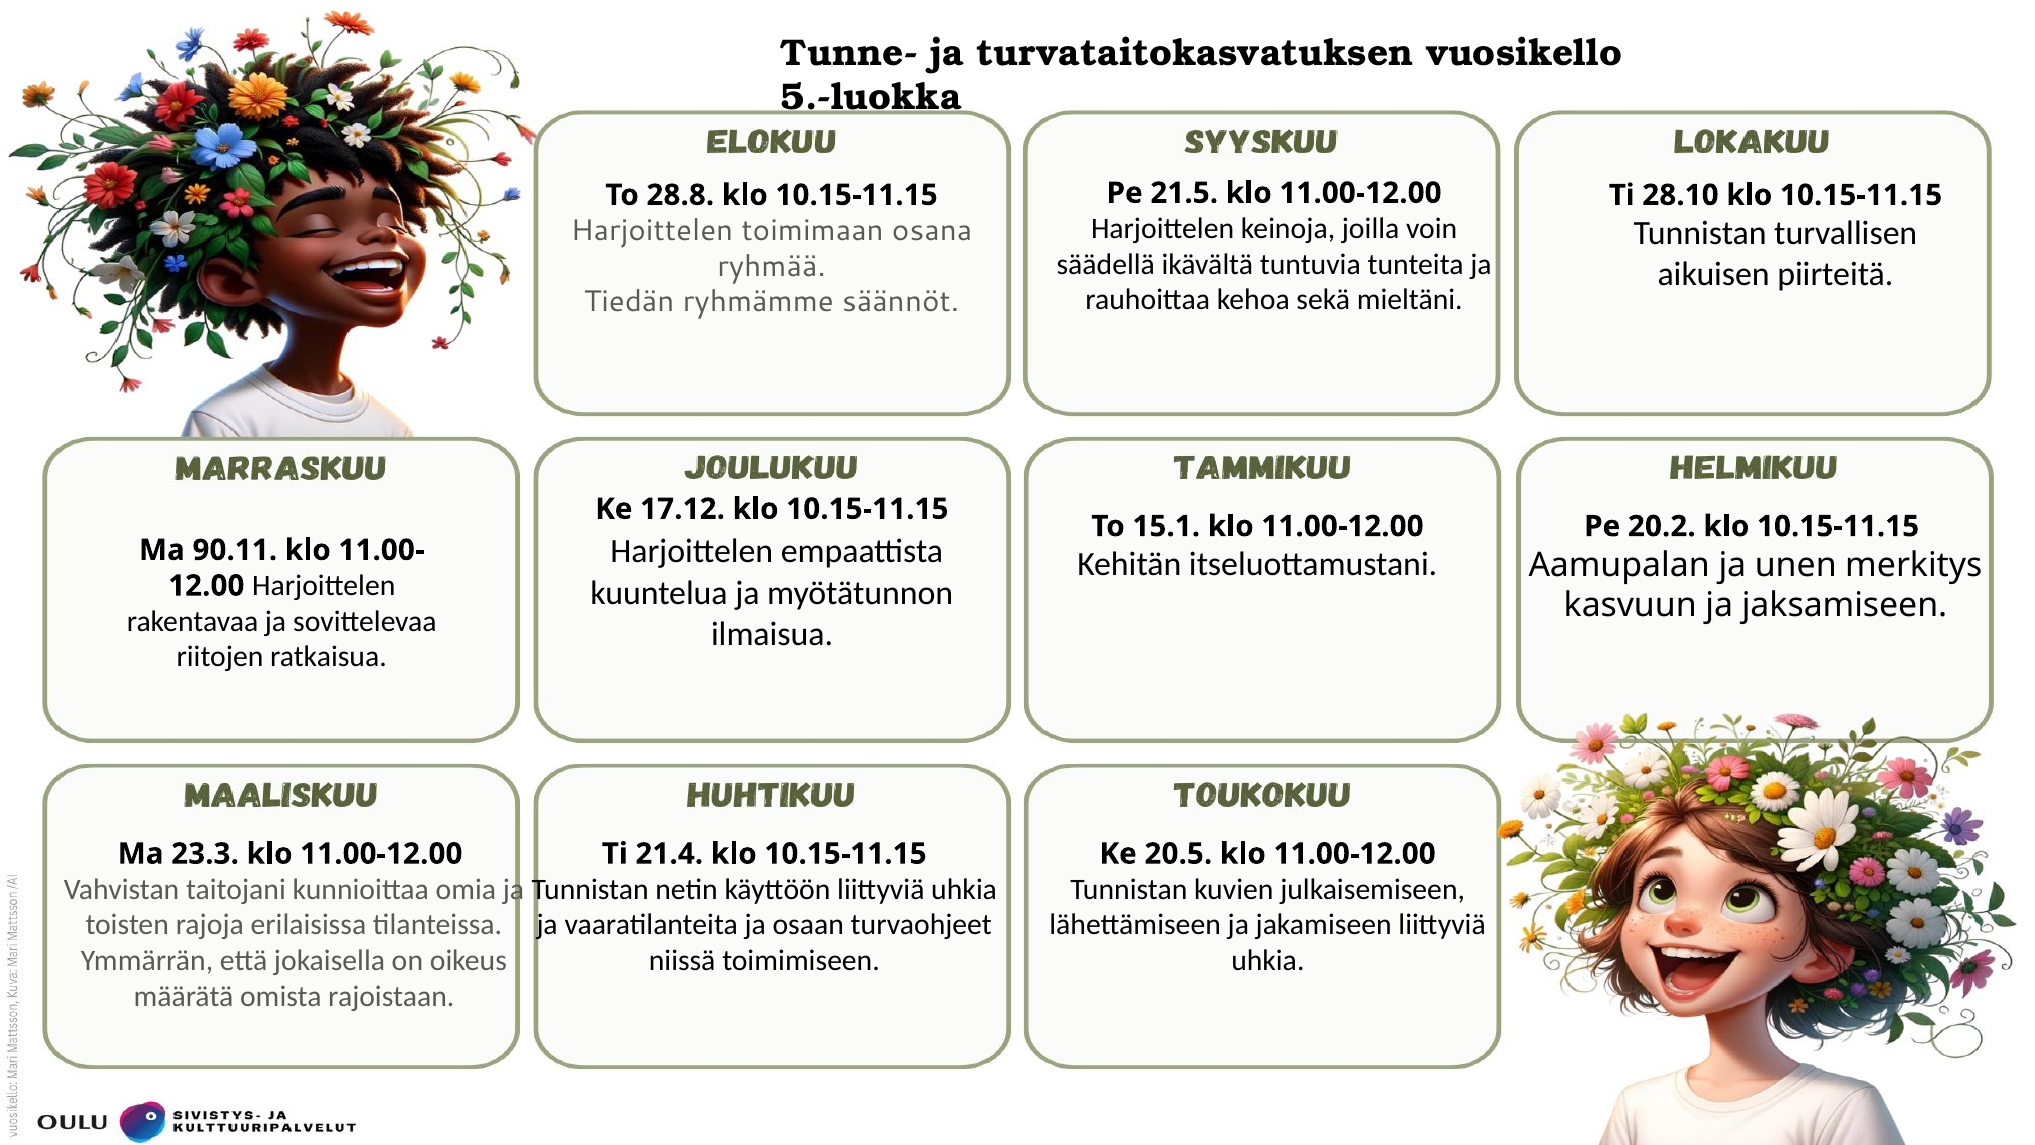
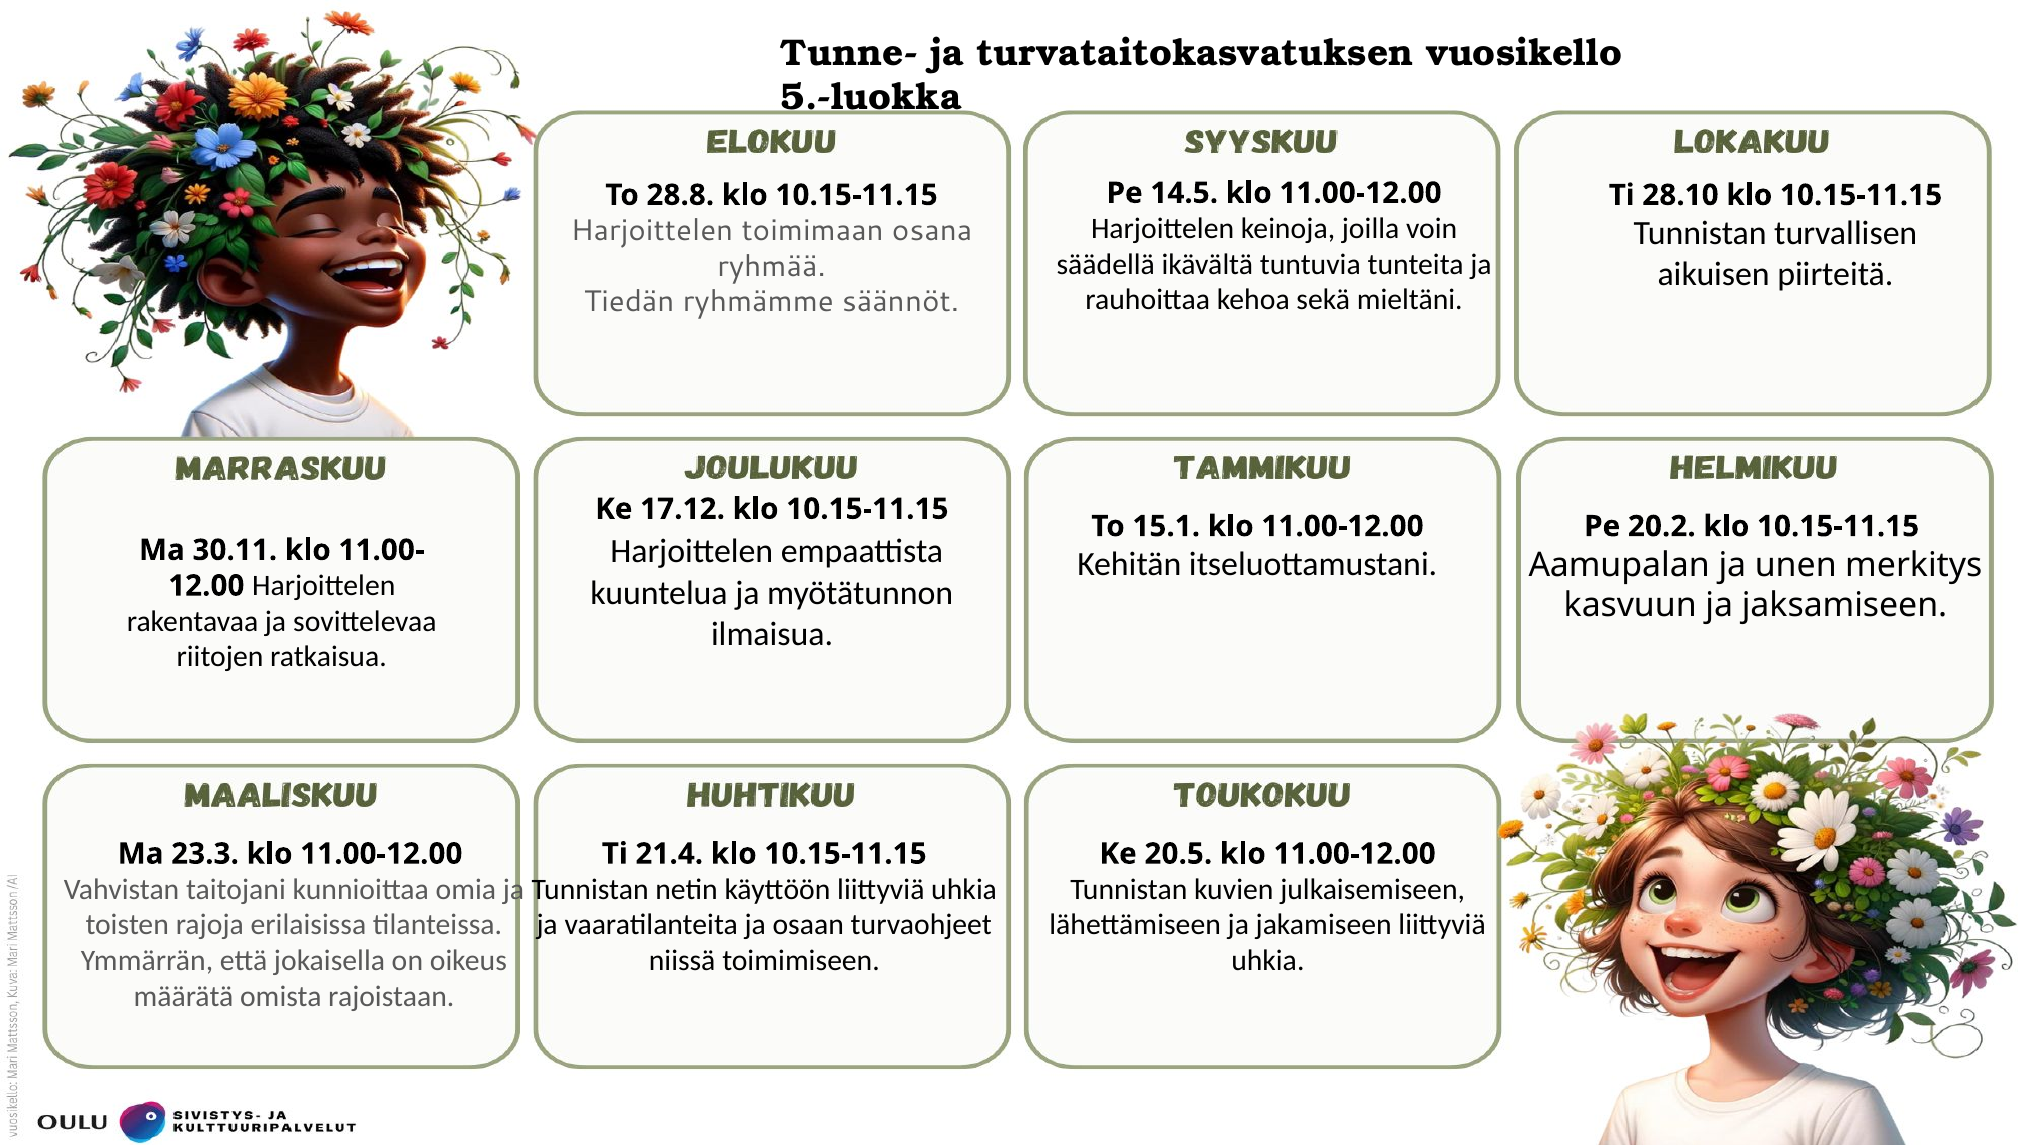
21.5: 21.5 -> 14.5 (1184, 193)
90.11: 90.11 -> 30.11 (235, 550)
